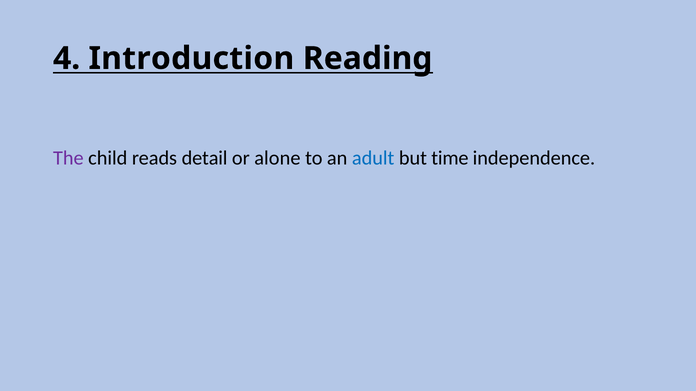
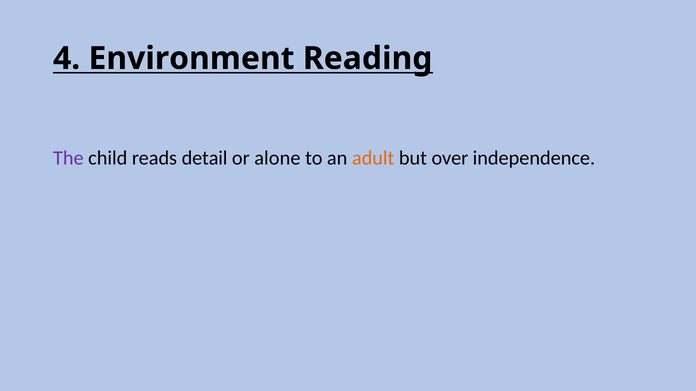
Introduction: Introduction -> Environment (192, 58)
adult colour: blue -> orange (373, 158)
time: time -> over (450, 158)
